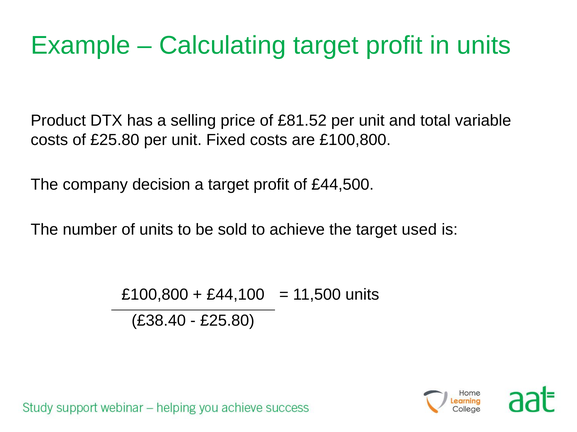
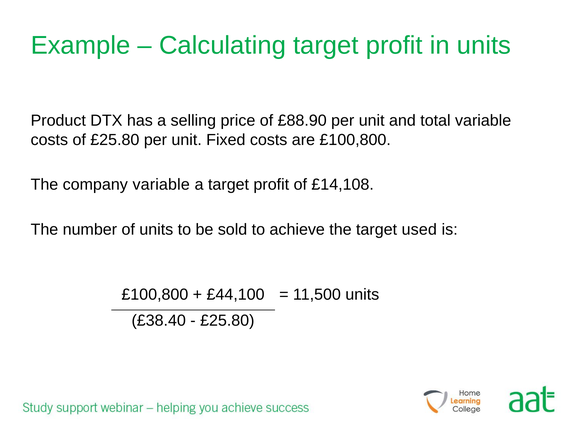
£81.52: £81.52 -> £88.90 (302, 121)
company decision: decision -> variable (161, 185)
£44,500: £44,500 -> £14,108 (343, 185)
